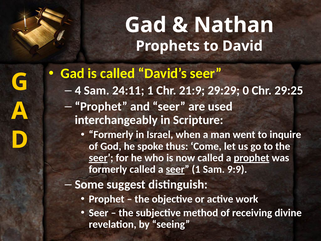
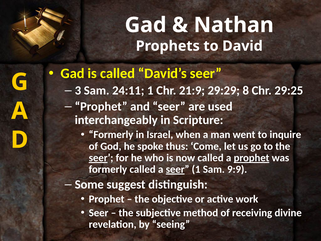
4: 4 -> 3 (78, 90)
0: 0 -> 8 (246, 90)
